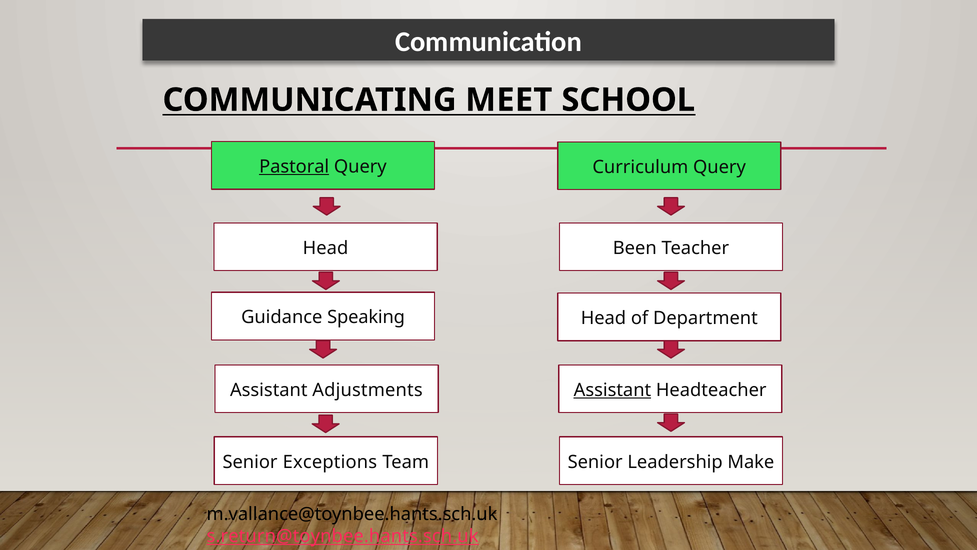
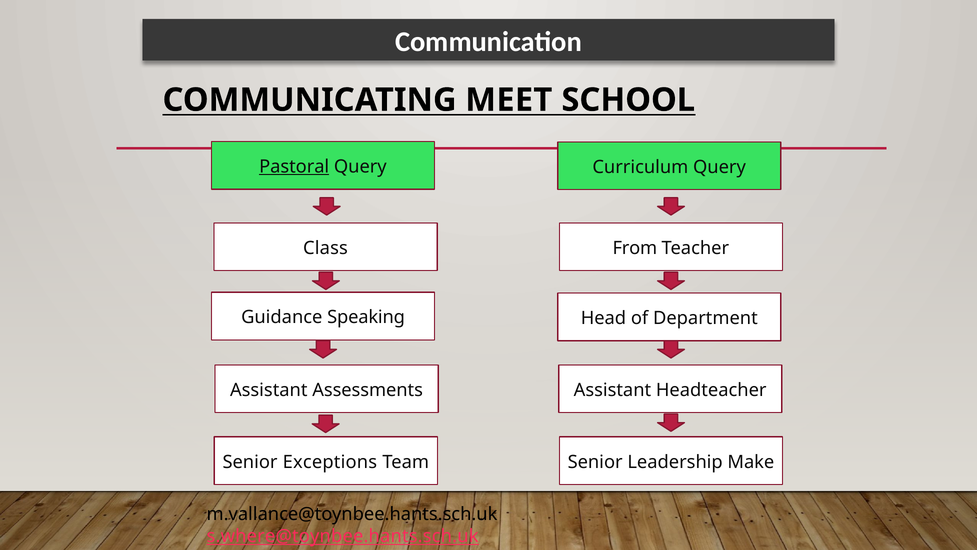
Head: Head -> Class (325, 248)
Been: Been -> From (635, 248)
Adjustments: Adjustments -> Assessments (368, 390)
Assistant underline: present -> none (612, 390)
s.return@toynbee.hants.sch.uk: s.return@toynbee.hants.sch.uk -> s.where@toynbee.hants.sch.uk (343, 536)
